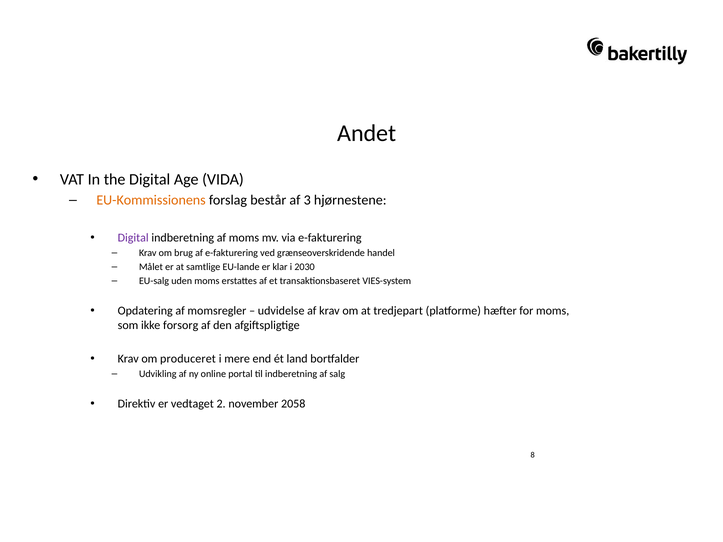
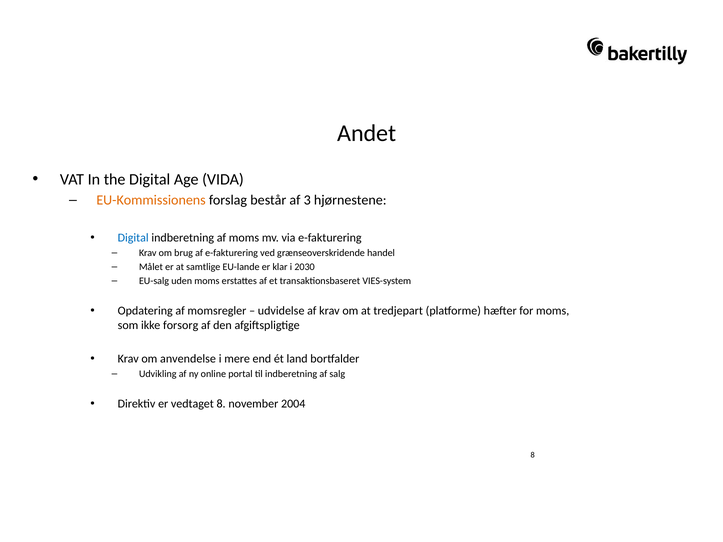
Digital colour: purple -> blue (133, 238)
produceret: produceret -> anvendelse (188, 359)
vedtaget 2: 2 -> 8 (221, 404)
2058: 2058 -> 2004 (293, 404)
